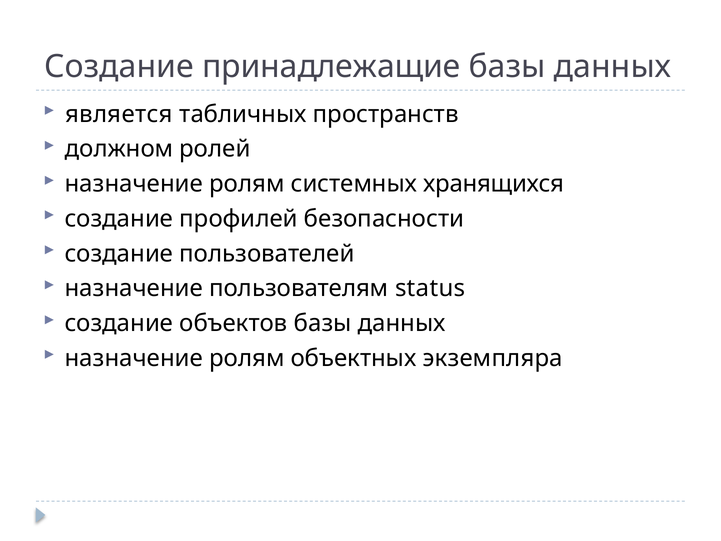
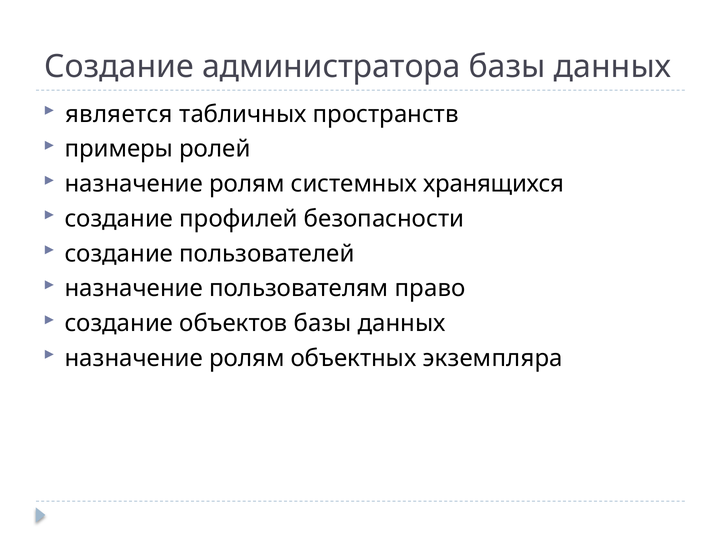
принадлежащие: принадлежащие -> администратора (331, 67)
должном: должном -> примеры (119, 149)
status: status -> право (430, 288)
